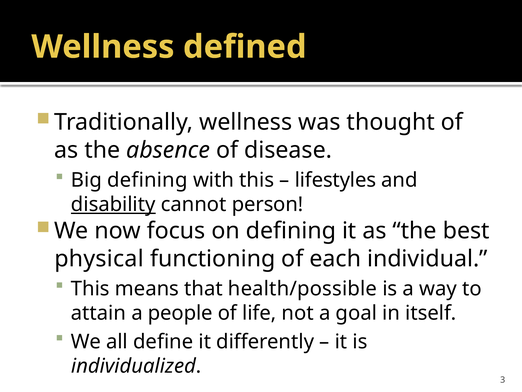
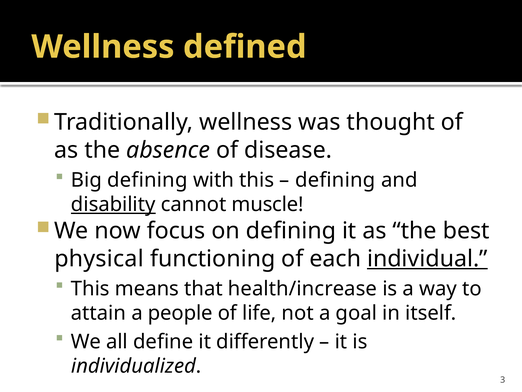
lifestyles: lifestyles -> defining (335, 180)
person: person -> muscle (268, 204)
individual underline: none -> present (427, 258)
health/possible: health/possible -> health/increase (303, 288)
